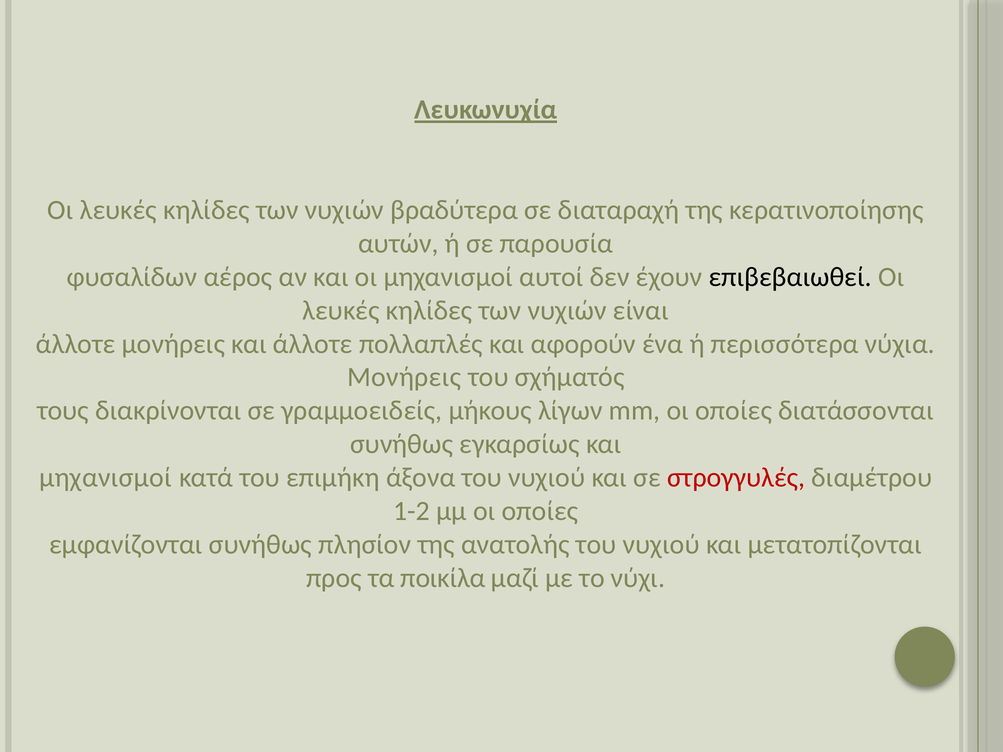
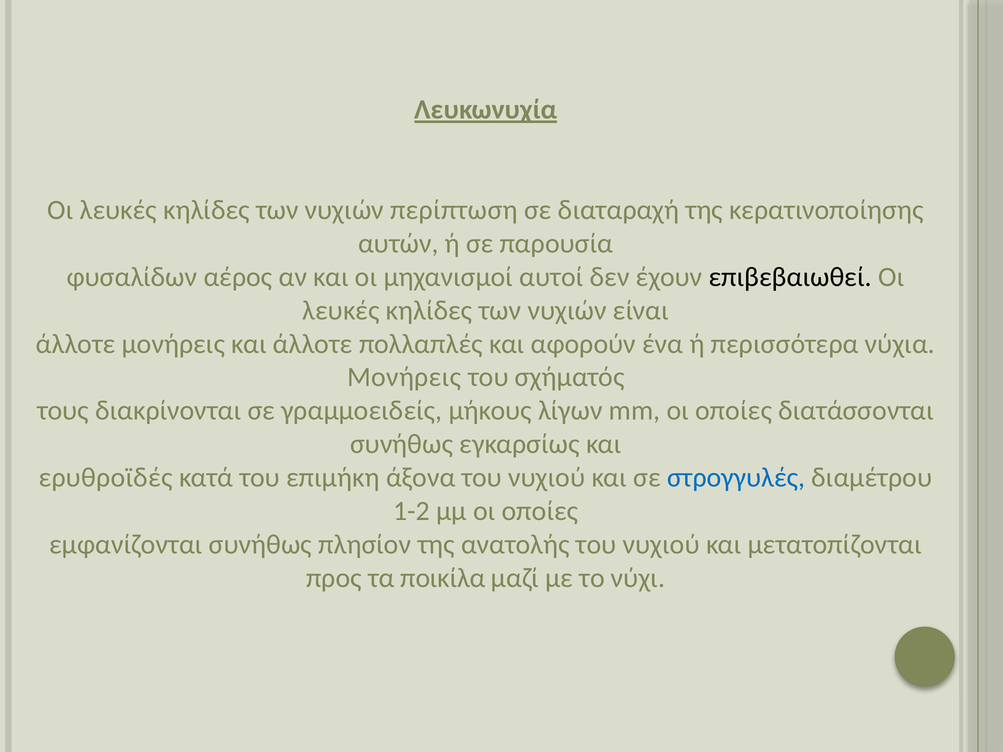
βραδύτερα: βραδύτερα -> περίπτωση (454, 210)
μηχανισμοί: μηχανισμοί -> ερυθροϊδές (106, 478)
στρογγυλές colour: red -> blue (736, 478)
